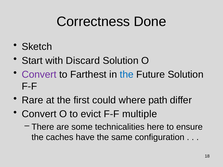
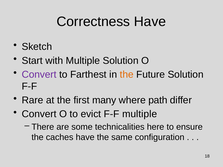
Correctness Done: Done -> Have (150, 22)
with Discard: Discard -> Multiple (83, 61)
the colour: blue -> orange (127, 75)
could: could -> many (104, 100)
